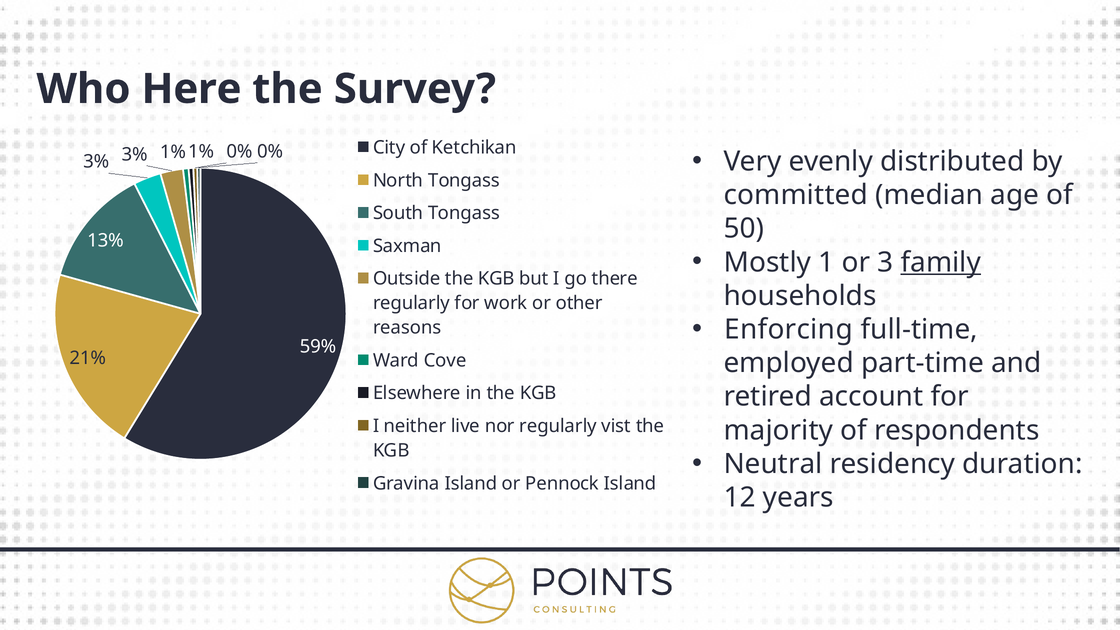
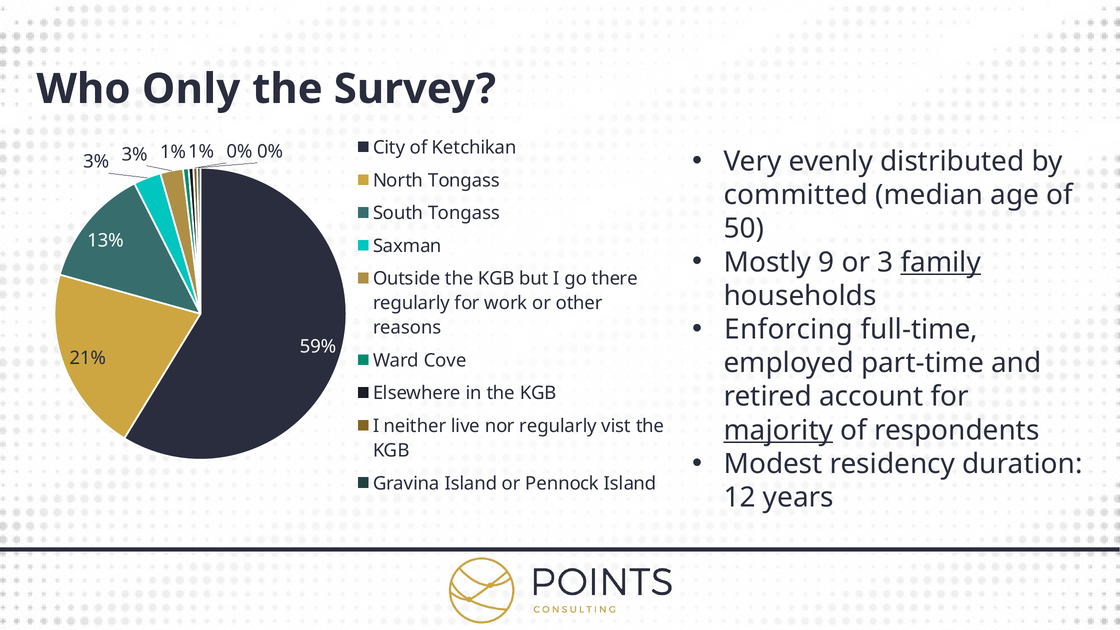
Here: Here -> Only (191, 89)
1: 1 -> 9 (826, 262)
majority underline: none -> present (778, 430)
Neutral: Neutral -> Modest (773, 464)
